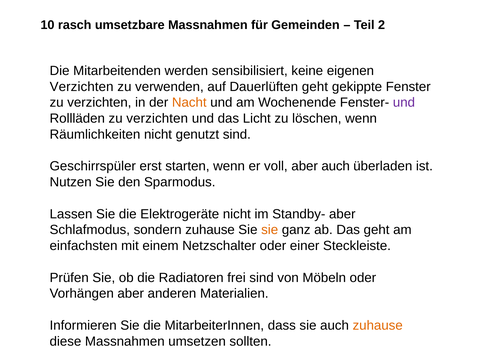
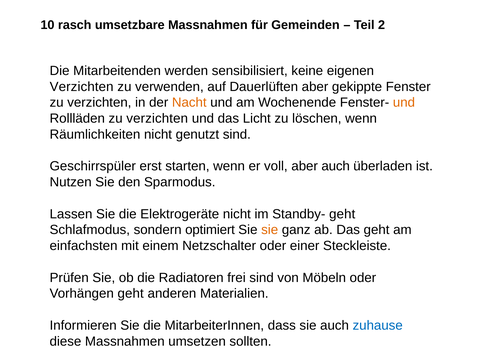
Dauerlüften geht: geht -> aber (315, 87)
und colour: purple -> orange (404, 103)
Standby- aber: aber -> geht (342, 214)
sondern zuhause: zuhause -> optimiert (210, 230)
Vorhängen aber: aber -> geht (131, 293)
zuhause colour: orange -> blue (378, 325)
